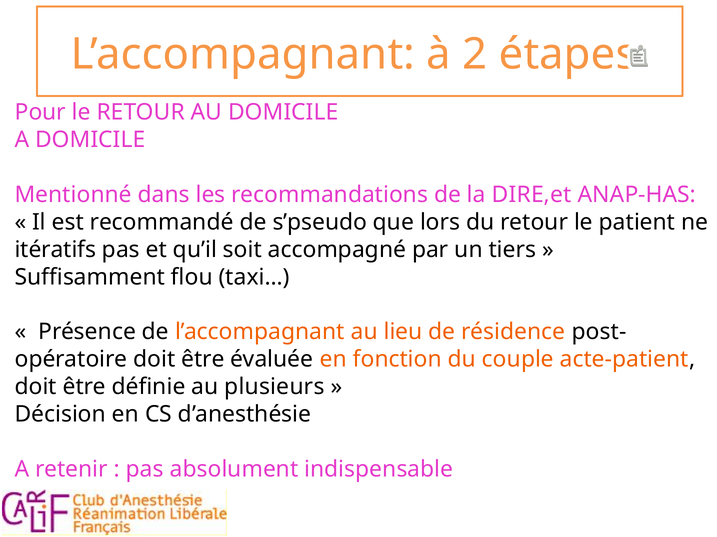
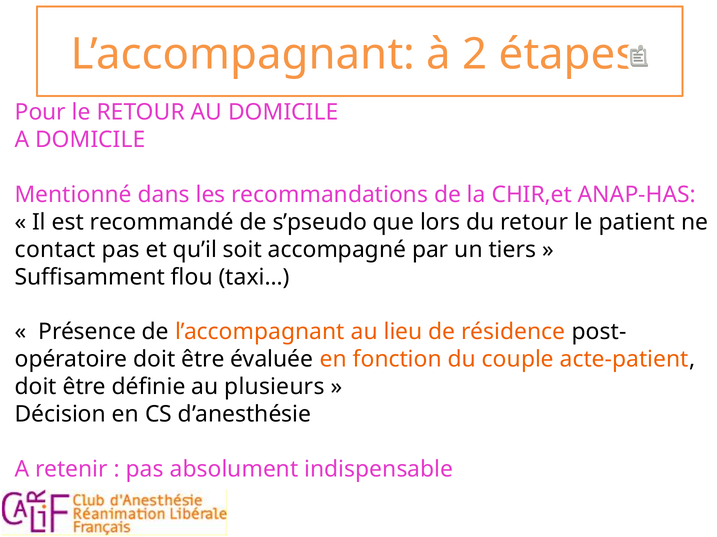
DIRE,et: DIRE,et -> CHIR,et (532, 195)
itératifs: itératifs -> contact (55, 250)
